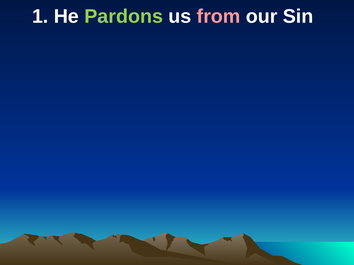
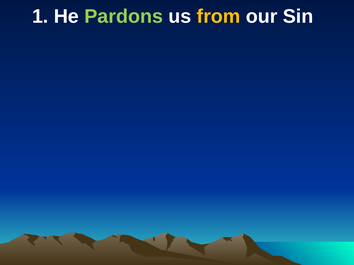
from colour: pink -> yellow (219, 16)
